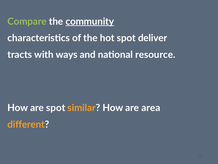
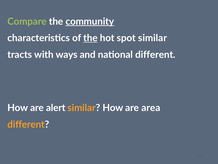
the underline: none -> present (90, 38)
spot deliver: deliver -> similar (153, 38)
national resource: resource -> different (155, 54)
are spot: spot -> alert (56, 108)
